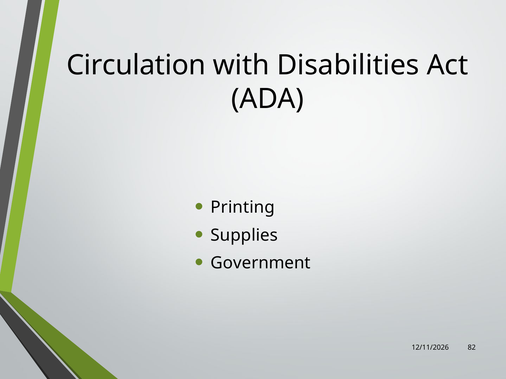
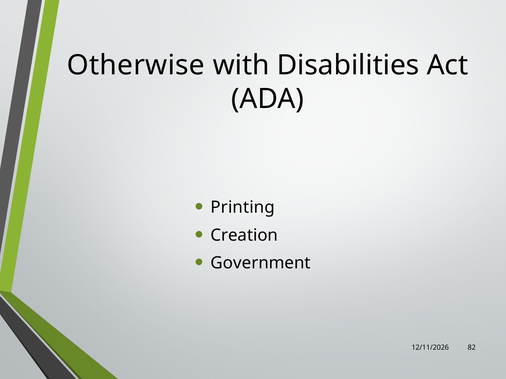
Circulation: Circulation -> Otherwise (136, 65)
Supplies: Supplies -> Creation (244, 235)
